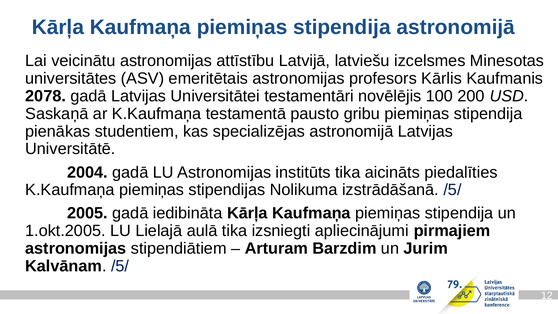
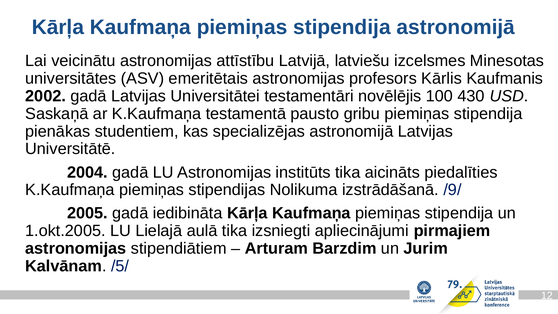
2078: 2078 -> 2002 (46, 96)
200: 200 -> 430 (471, 96)
izstrādāšanā /5/: /5/ -> /9/ (453, 190)
